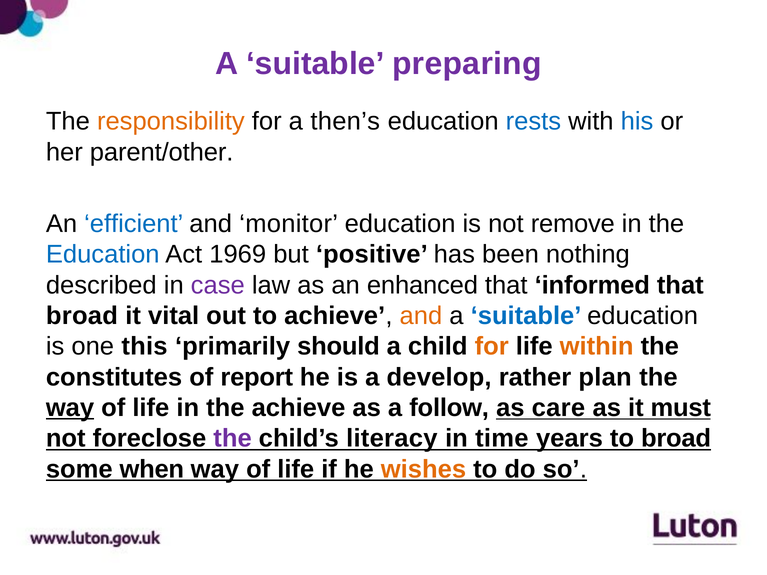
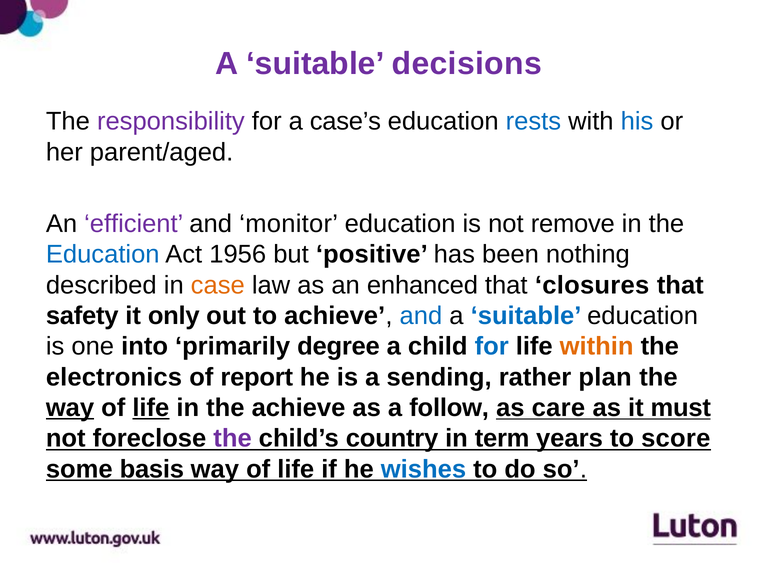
preparing: preparing -> decisions (467, 64)
responsibility colour: orange -> purple (171, 122)
then’s: then’s -> case’s (345, 122)
parent/other: parent/other -> parent/aged (162, 152)
efficient colour: blue -> purple (134, 224)
1969: 1969 -> 1956 (238, 255)
case colour: purple -> orange (218, 285)
informed: informed -> closures (592, 285)
broad: broad -> safety (82, 316)
vital: vital -> only (174, 316)
and colour: orange -> blue (421, 316)
this: this -> into (145, 347)
should: should -> degree (338, 347)
for colour: orange -> blue (492, 347)
constitutes: constitutes -> electronics (114, 377)
develop: develop -> sending (439, 377)
life underline: none -> present (151, 408)
literacy: literacy -> country (392, 439)
time: time -> term (502, 439)
to broad: broad -> score (676, 439)
when: when -> basis (152, 469)
wishes colour: orange -> blue (423, 469)
